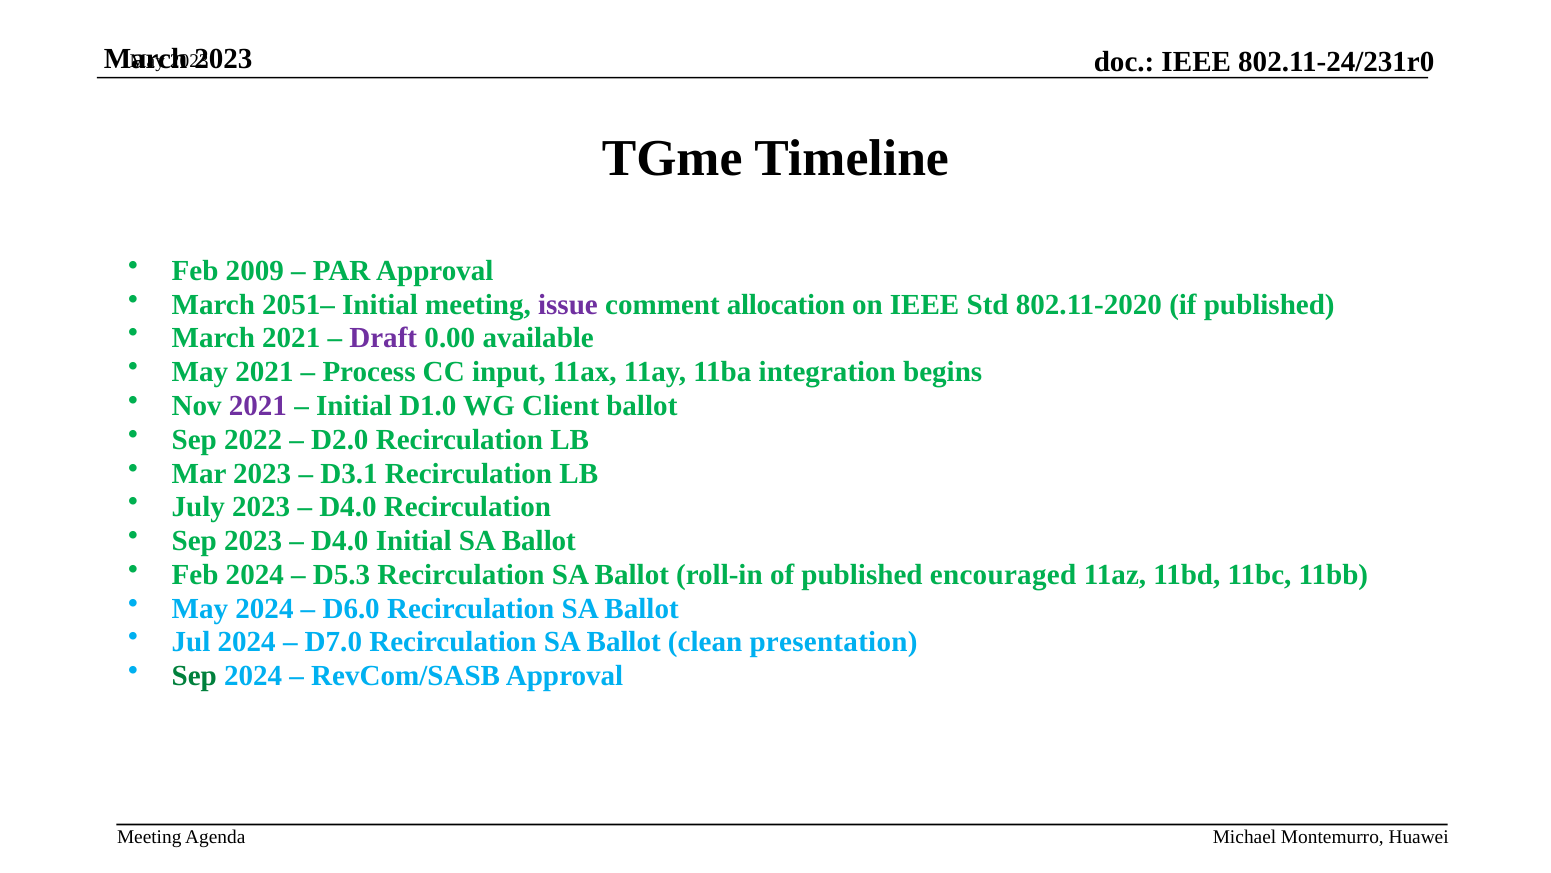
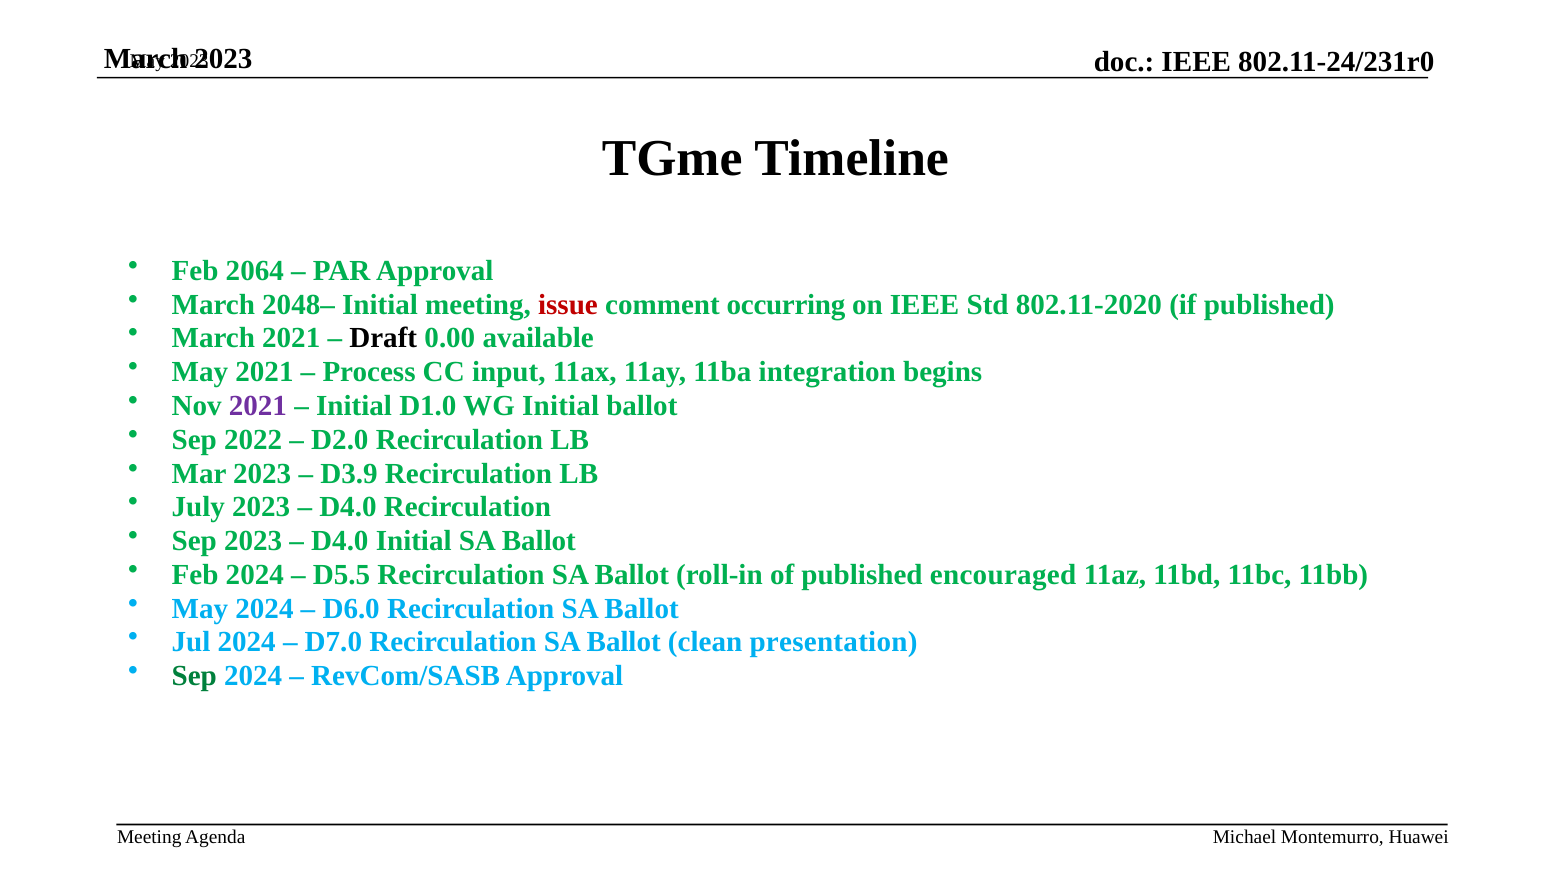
2009: 2009 -> 2064 (255, 271)
2051–: 2051– -> 2048– (299, 304)
issue colour: purple -> red (568, 304)
allocation: allocation -> occurring (786, 304)
Draft colour: purple -> black (383, 338)
WG Client: Client -> Initial (561, 406)
D3.1: D3.1 -> D3.9 (349, 473)
D5.3: D5.3 -> D5.5 (341, 574)
